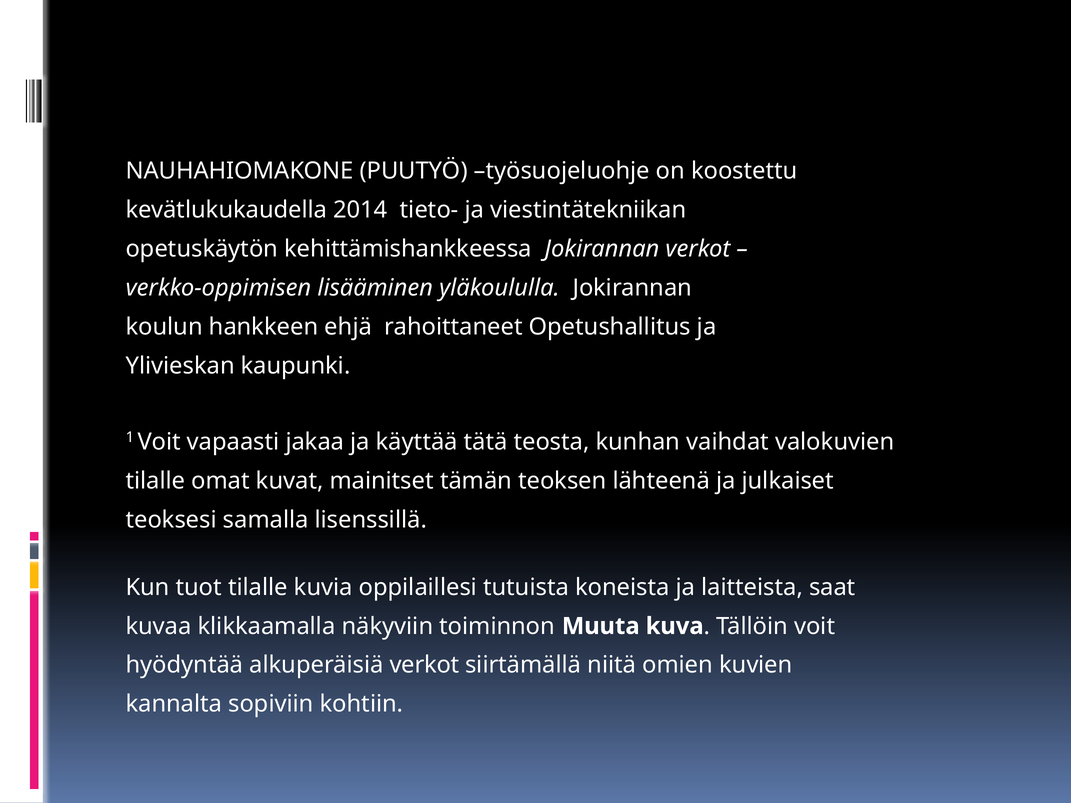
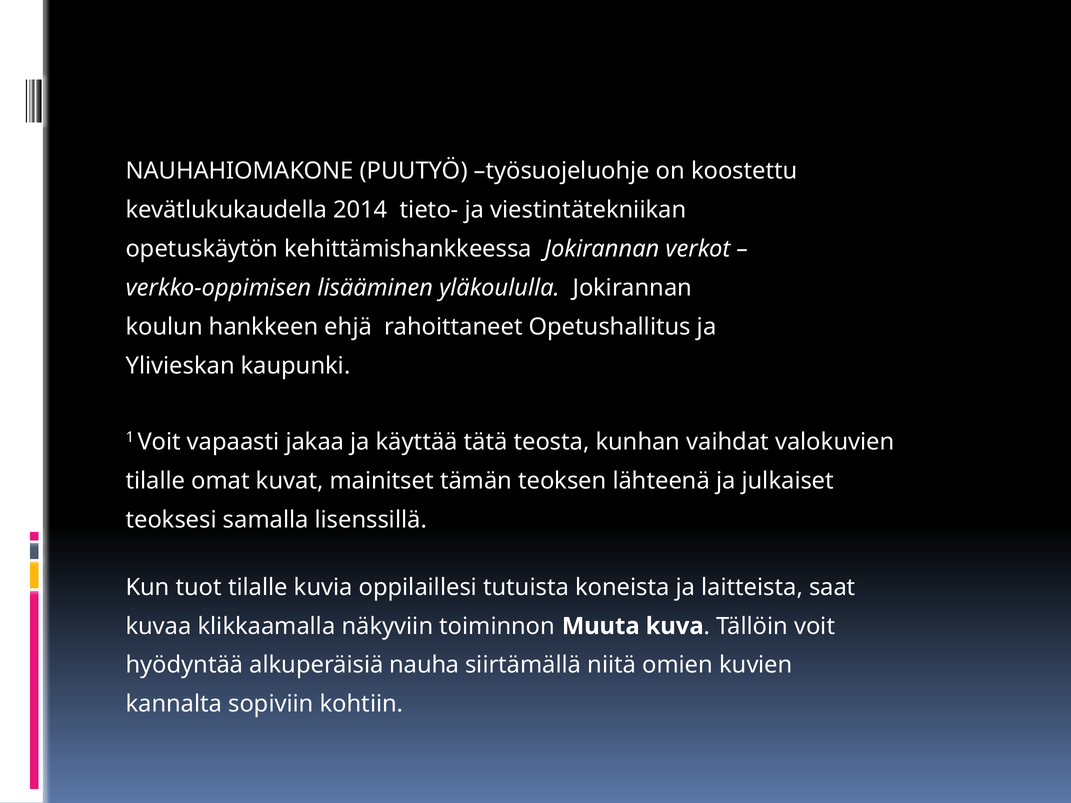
alkuperäisiä verkot: verkot -> nauha (424, 665)
